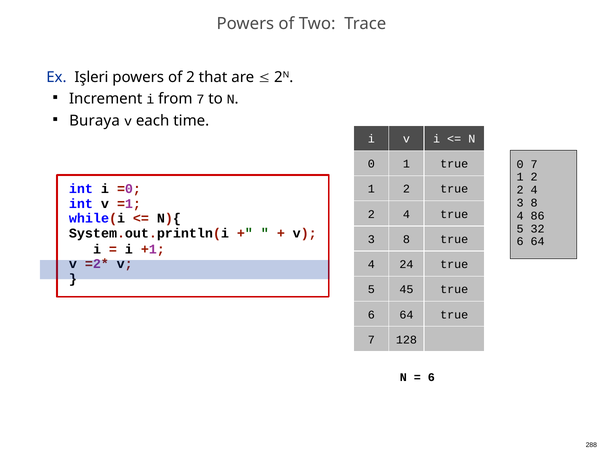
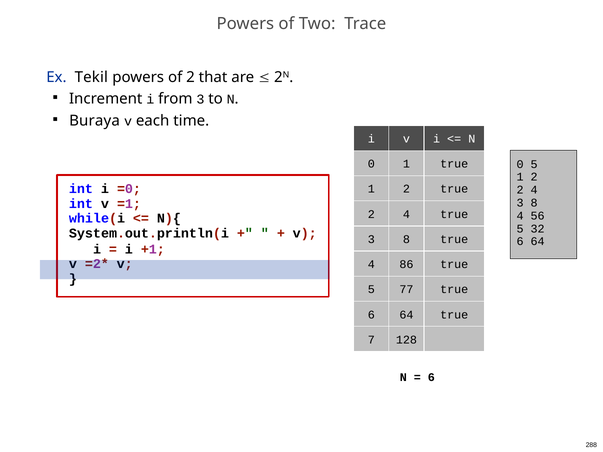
Işleri: Işleri -> Tekil (91, 77)
from 7: 7 -> 3 (200, 99)
0 7: 7 -> 5 (534, 164)
86: 86 -> 56 (538, 216)
24: 24 -> 86 (406, 265)
45: 45 -> 77 (406, 290)
